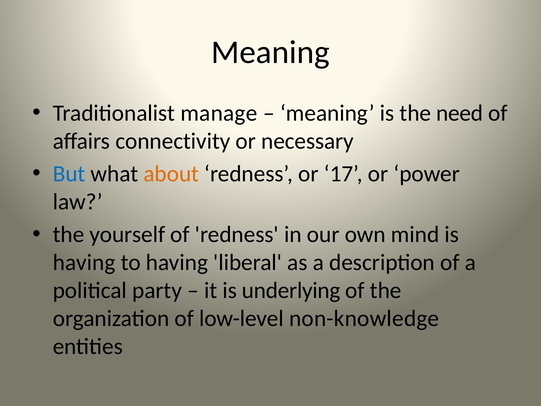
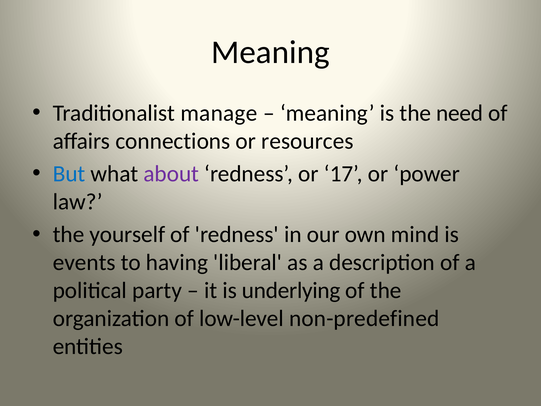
connectivity: connectivity -> connections (173, 141)
necessary: necessary -> resources (307, 141)
about colour: orange -> purple (171, 174)
having: having -> events (84, 262)
non-knowledge: non-knowledge -> non-predefined (364, 318)
